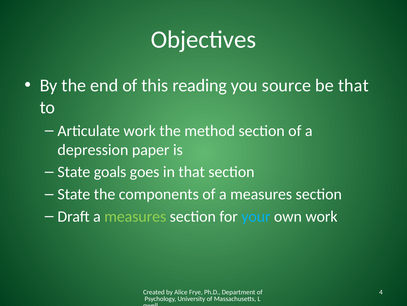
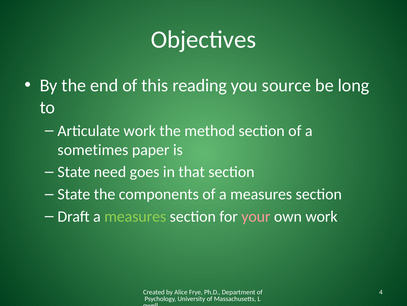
be that: that -> long (354, 85)
depression: depression -> sometimes (93, 149)
goals: goals -> need (110, 172)
your colour: light blue -> pink (256, 216)
